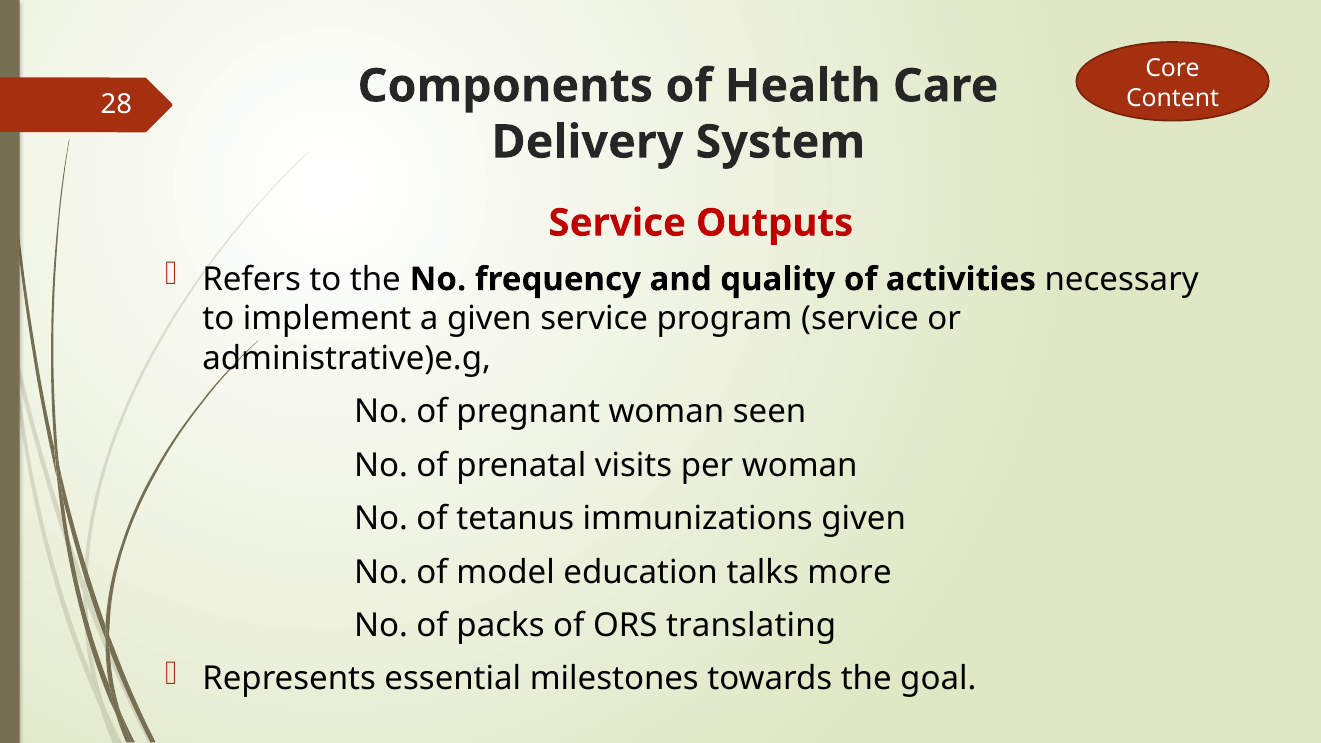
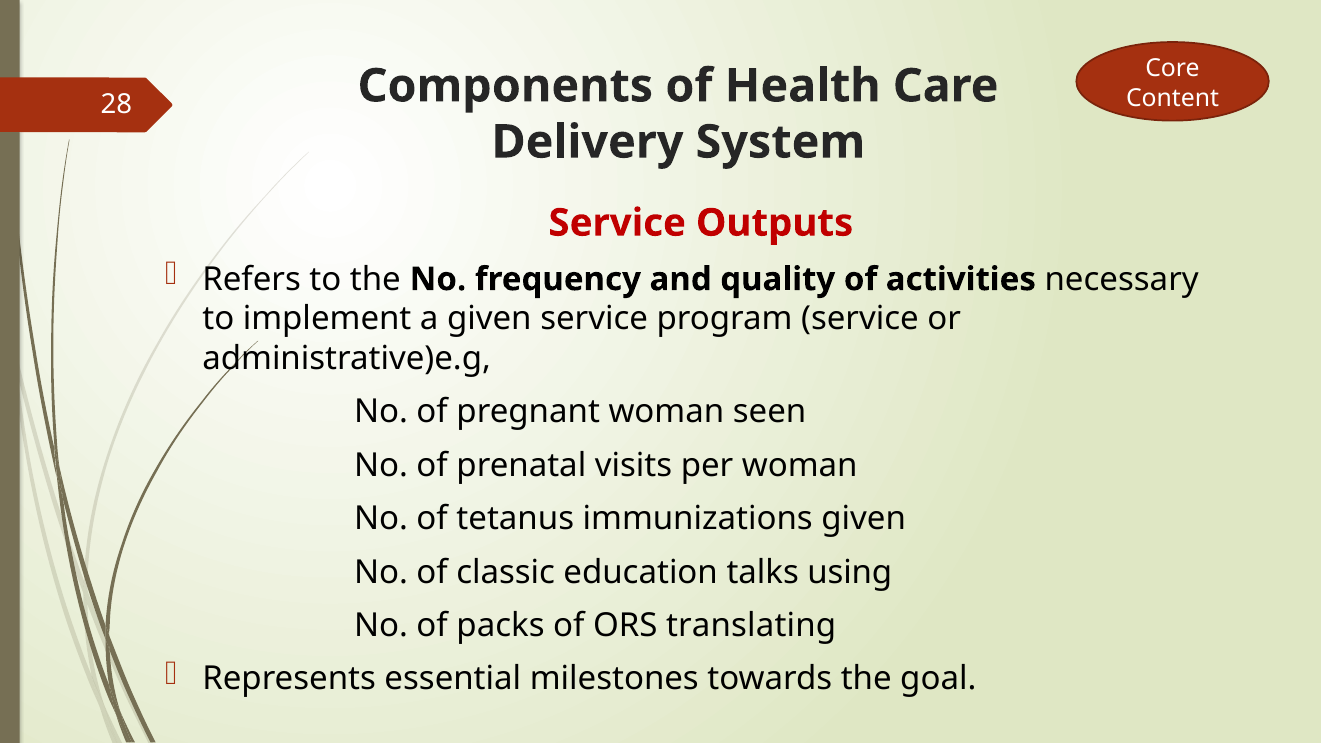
model: model -> classic (506, 572)
more: more -> using (850, 572)
